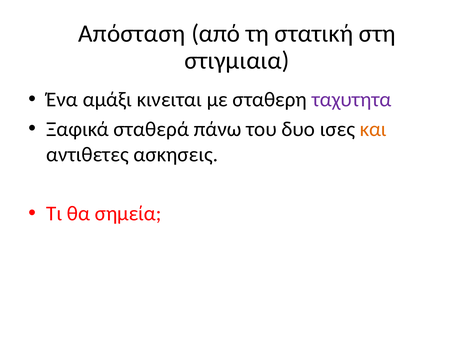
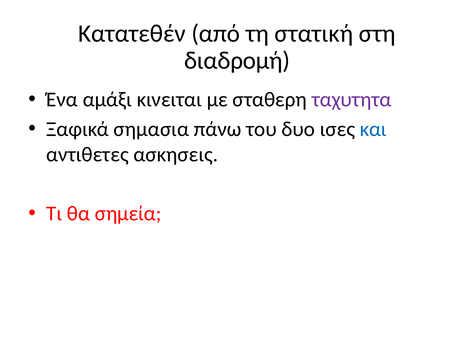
Απόσταση: Απόσταση -> Κατατεθέν (132, 34)
στιγμιαια: στιγμιαια -> διαδρομή (237, 61)
σταθερά: σταθερά -> σημασια (151, 129)
και colour: orange -> blue (373, 129)
